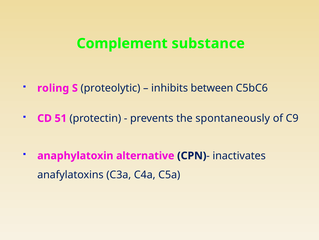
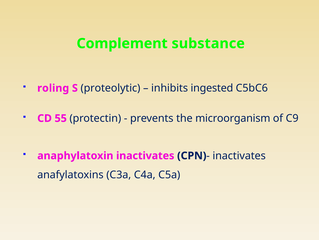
between: between -> ingested (212, 88)
51: 51 -> 55 (61, 118)
spontaneously: spontaneously -> microorganism (233, 118)
anaphylatoxin alternative: alternative -> inactivates (145, 155)
